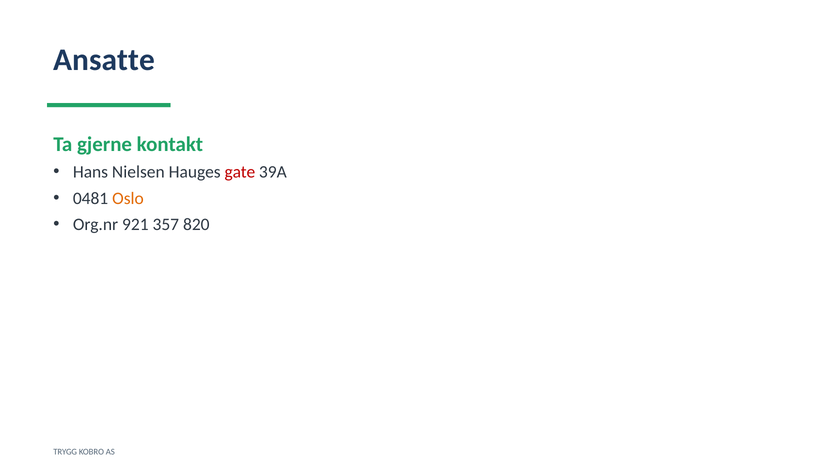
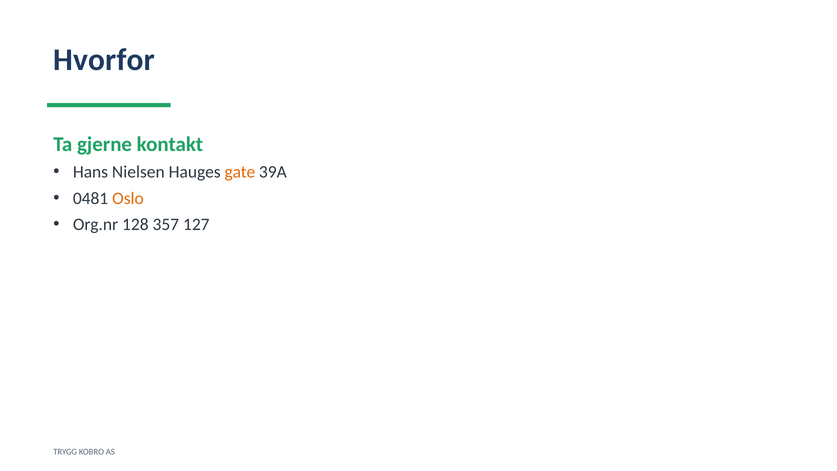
Ansatte: Ansatte -> Hvorfor (104, 60)
gate colour: red -> orange (240, 172)
921: 921 -> 128 (135, 224)
820: 820 -> 127 (196, 224)
